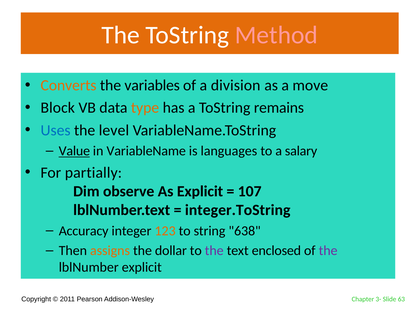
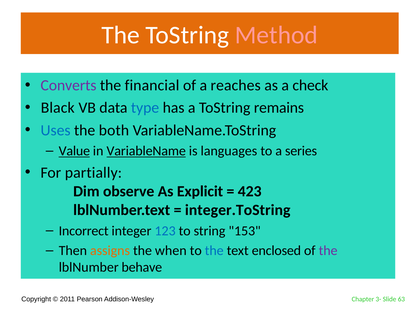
Converts colour: orange -> purple (69, 85)
variables: variables -> financial (152, 85)
division: division -> reaches (236, 85)
move: move -> check (310, 85)
Block: Block -> Black (58, 108)
type colour: orange -> blue (145, 108)
level: level -> both (114, 130)
VariableName underline: none -> present (146, 151)
salary: salary -> series (301, 151)
107: 107 -> 423 (250, 191)
Accuracy: Accuracy -> Incorrect (84, 231)
123 colour: orange -> blue (165, 231)
638: 638 -> 153 (245, 231)
dollar: dollar -> when (171, 251)
the colour: purple -> blue (214, 251)
lblNumber explicit: explicit -> behave (142, 267)
